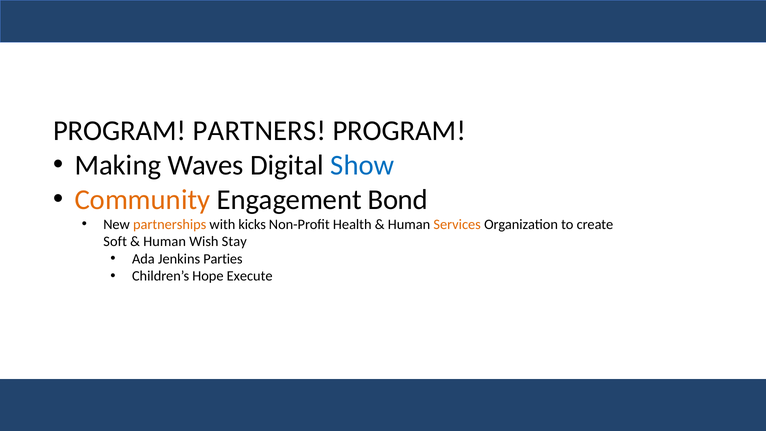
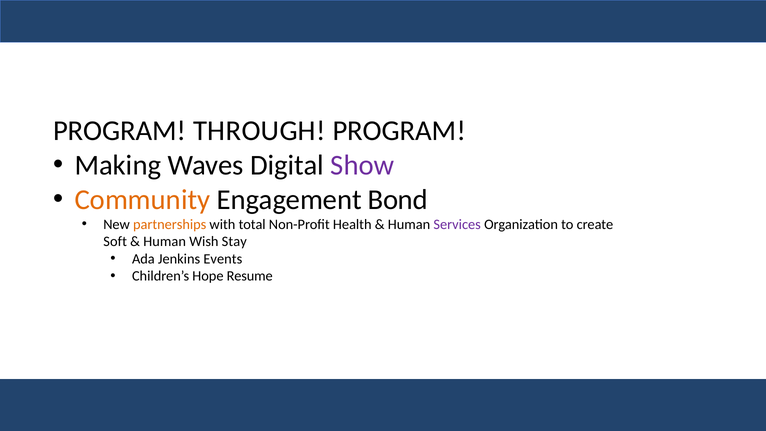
PARTNERS: PARTNERS -> THROUGH (259, 131)
Show colour: blue -> purple (362, 165)
kicks: kicks -> total (252, 224)
Services colour: orange -> purple (457, 224)
Parties: Parties -> Events (223, 259)
Execute: Execute -> Resume (250, 276)
